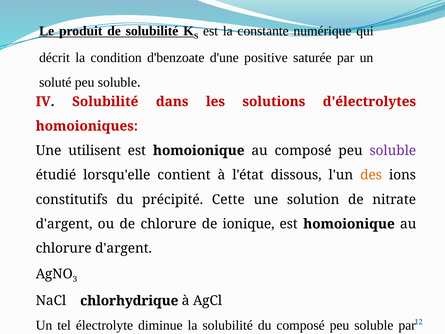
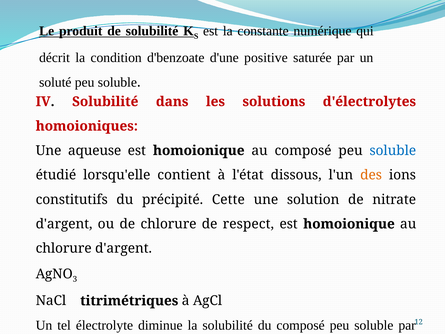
utilisent: utilisent -> aqueuse (95, 150)
soluble colour: purple -> blue (393, 150)
ionique: ionique -> respect (248, 224)
chlorhydrique: chlorhydrique -> titrimétriques (129, 301)
